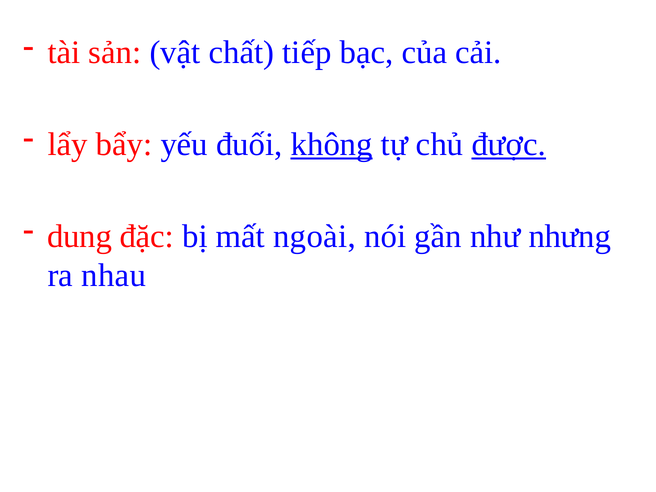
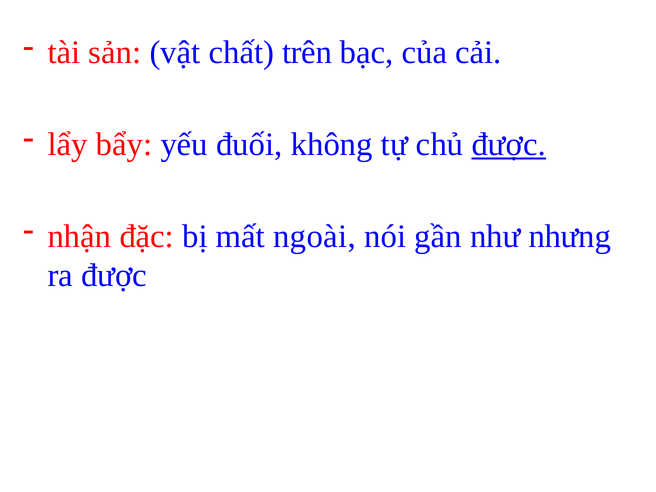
tiếp: tiếp -> trên (307, 53)
không underline: present -> none (332, 144)
dung: dung -> nhận (79, 236)
ra nhau: nhau -> được (114, 276)
